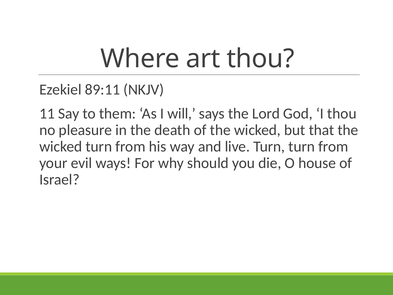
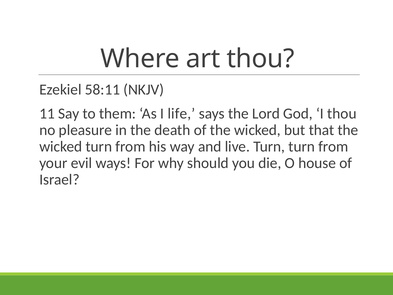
89:11: 89:11 -> 58:11 (102, 89)
will: will -> life (181, 114)
